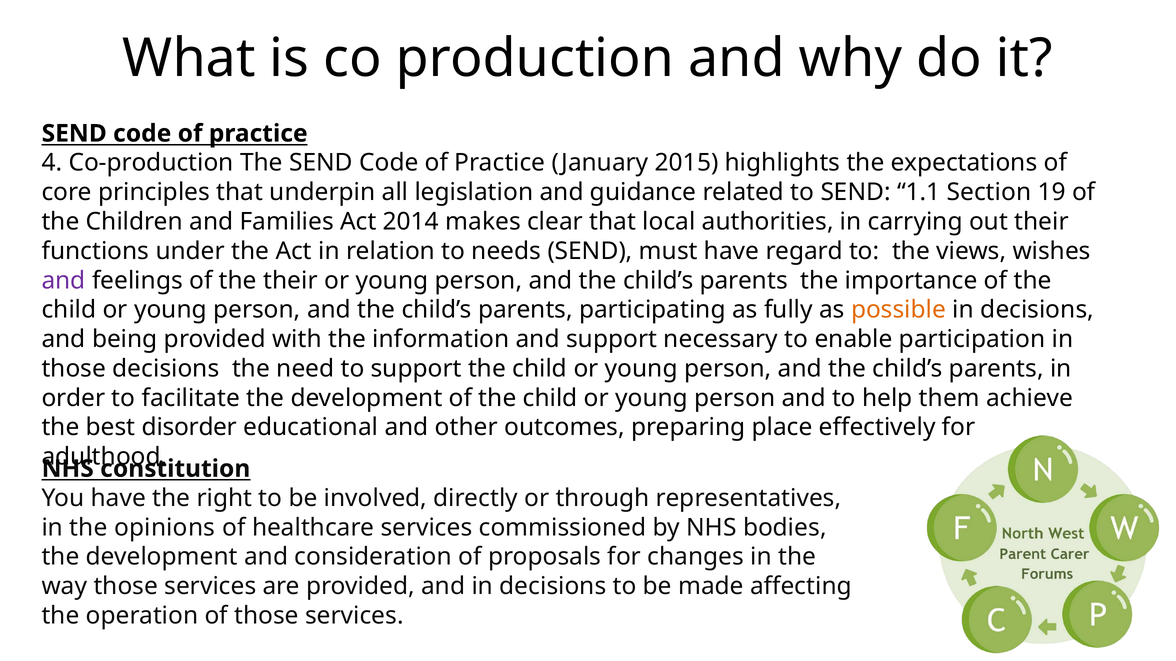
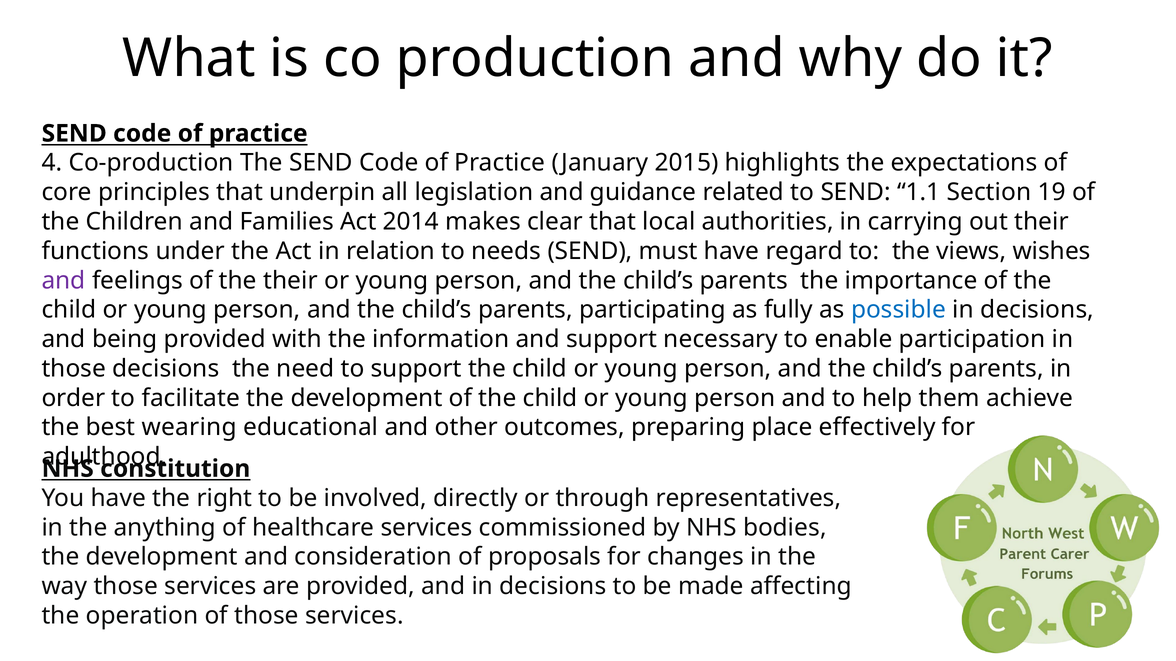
possible colour: orange -> blue (899, 310)
disorder: disorder -> wearing (189, 428)
opinions: opinions -> anything (165, 528)
